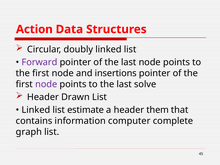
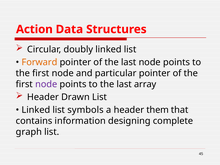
Forward colour: purple -> orange (39, 62)
insertions: insertions -> particular (116, 73)
solve: solve -> array (145, 84)
estimate: estimate -> symbols (86, 110)
computer: computer -> designing (129, 121)
